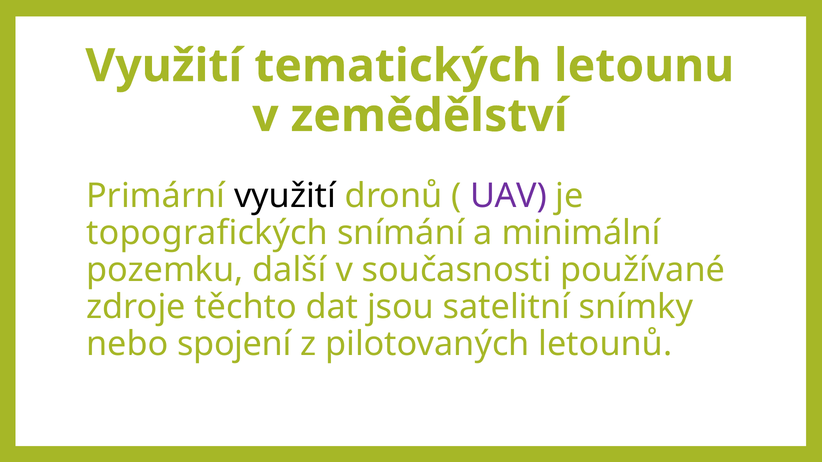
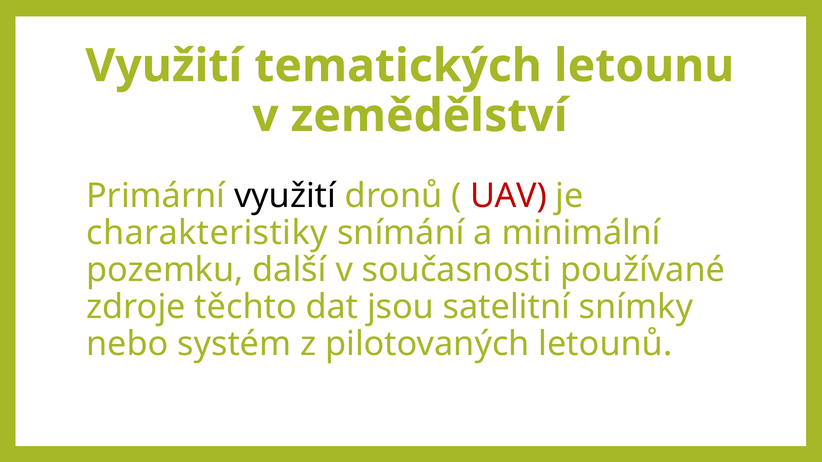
UAV colour: purple -> red (509, 196)
topografických: topografických -> charakteristiky (207, 233)
spojení: spojení -> systém (234, 344)
